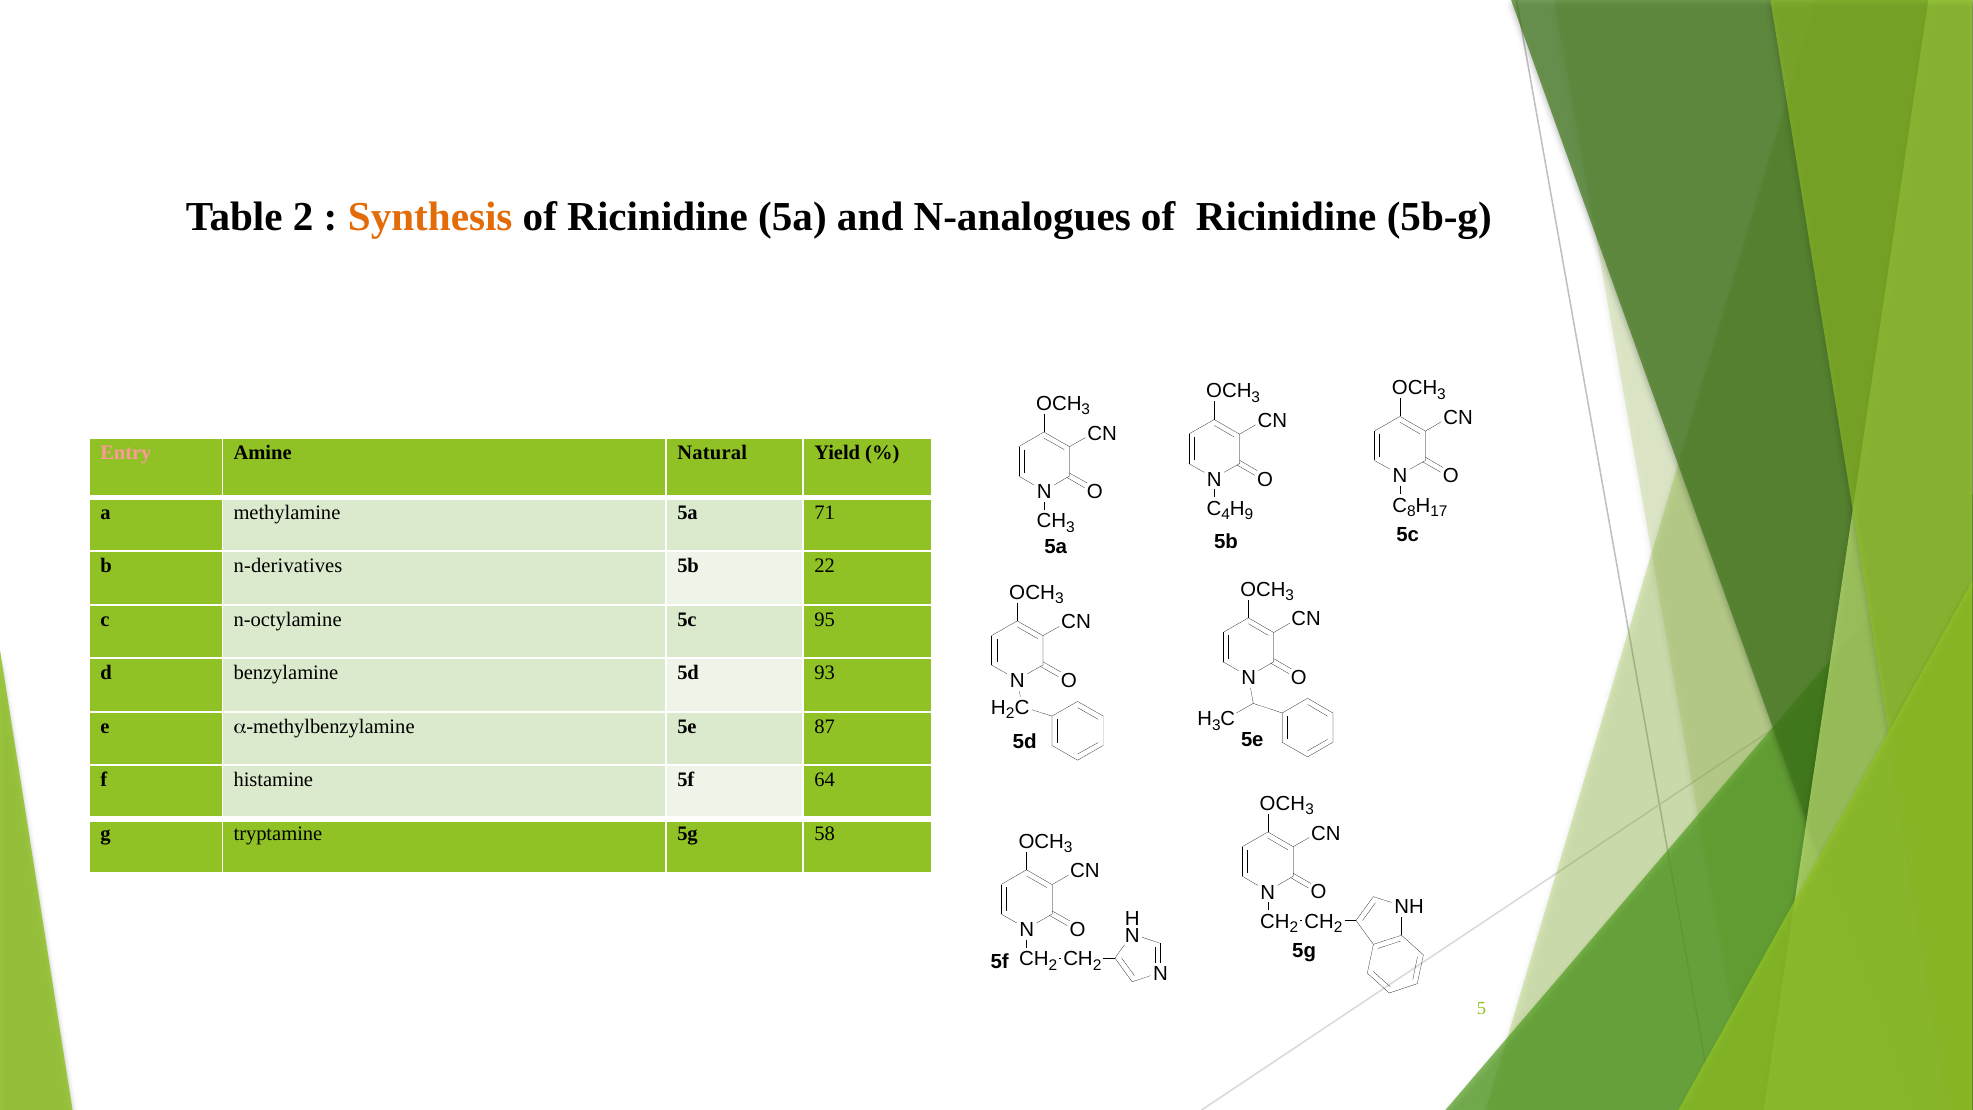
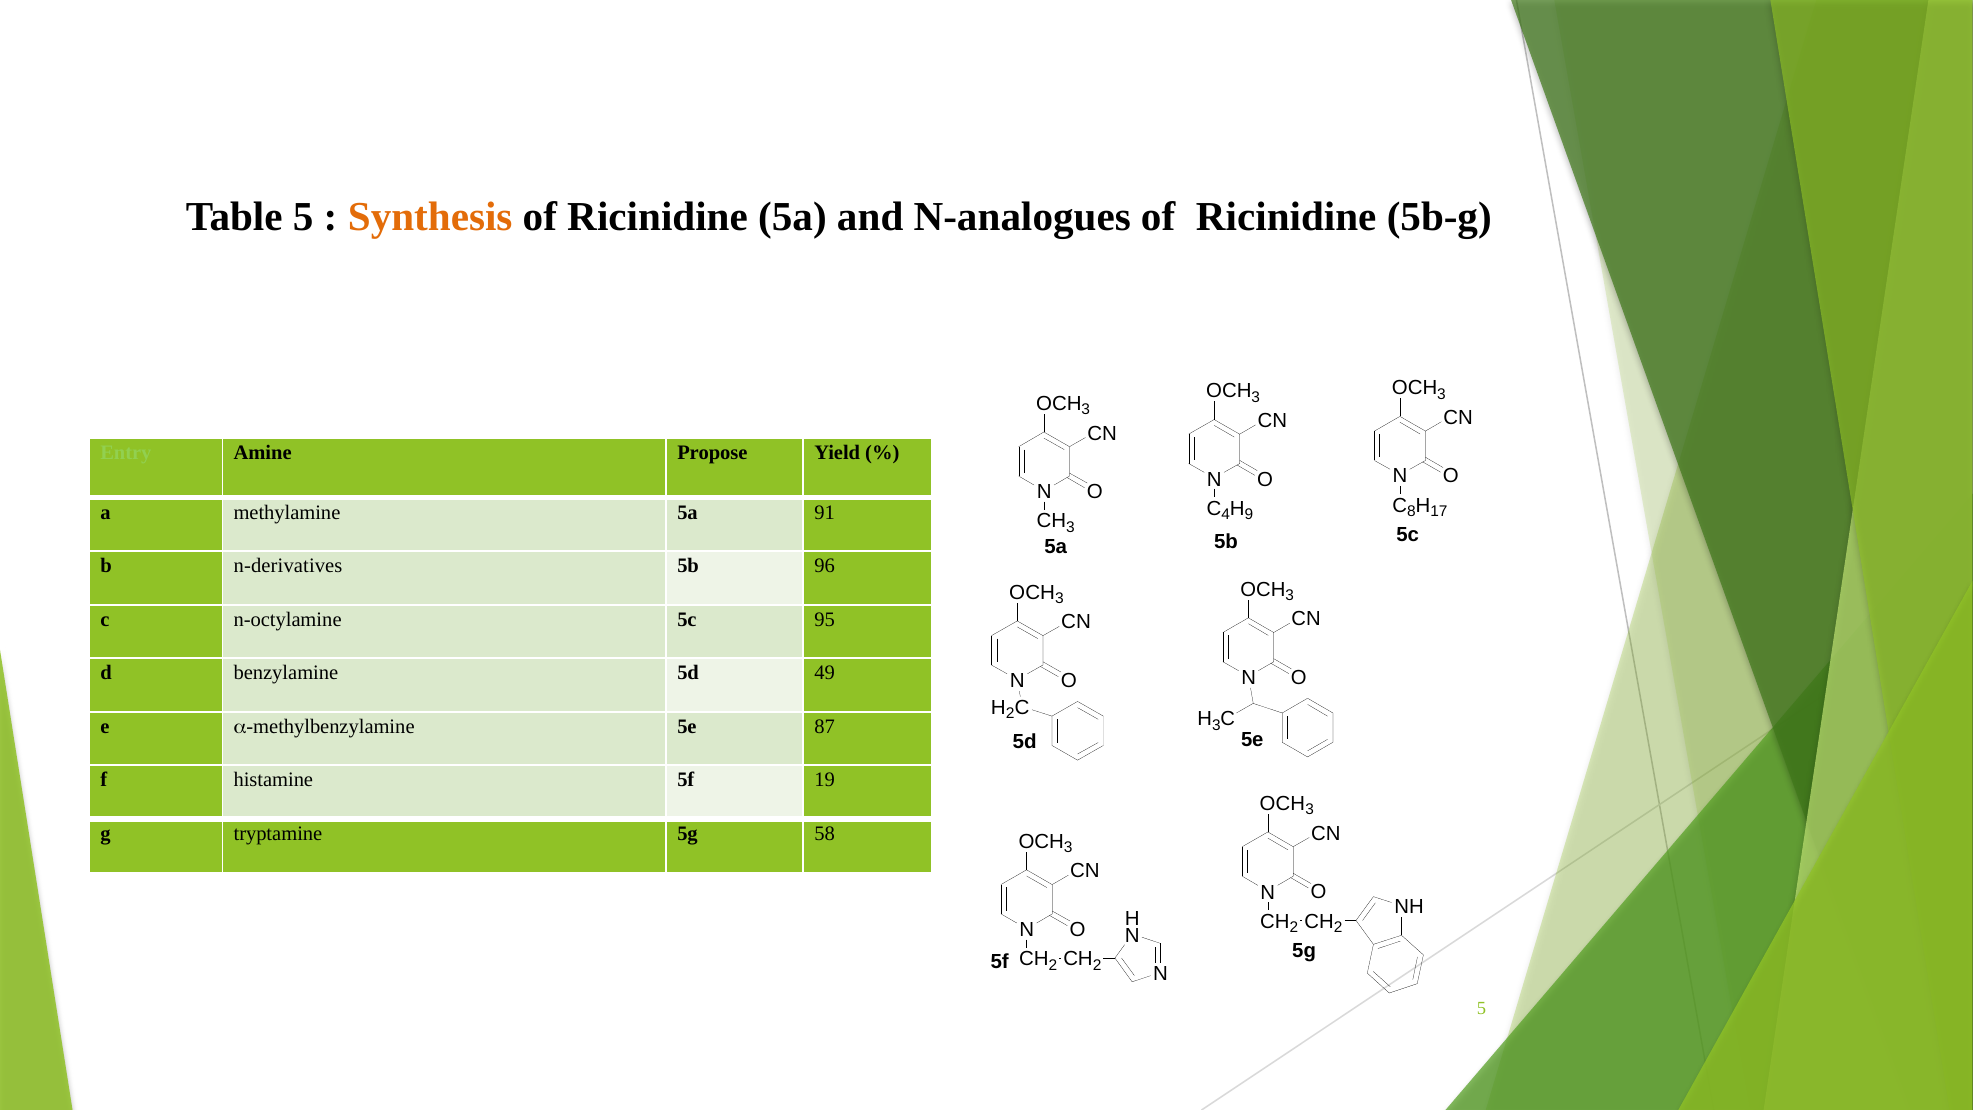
Table 2: 2 -> 5 (303, 217)
Entry colour: pink -> light green (126, 453)
Natural: Natural -> Propose (712, 453)
71: 71 -> 91 (825, 512)
22: 22 -> 96 (825, 566)
93: 93 -> 49 (825, 673)
64: 64 -> 19 (825, 780)
